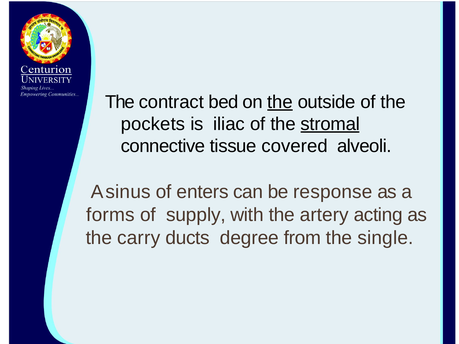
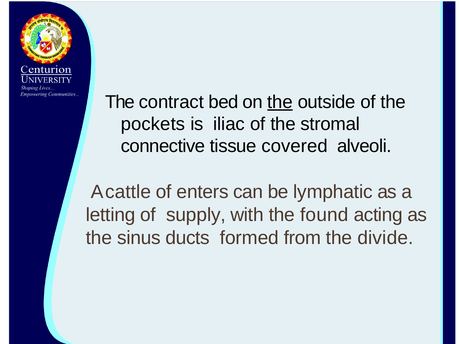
stromal underline: present -> none (330, 124)
sinus: sinus -> cattle (128, 192)
response: response -> lymphatic (333, 192)
forms: forms -> letting (111, 215)
artery: artery -> found (324, 215)
carry: carry -> sinus (139, 238)
degree: degree -> formed (249, 238)
single: single -> divide (385, 238)
